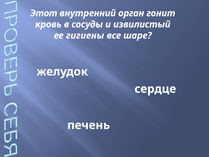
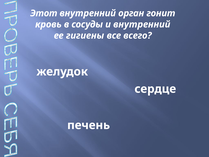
и извилистый: извилистый -> внутренний (142, 24)
шаре: шаре -> всего (138, 36)
